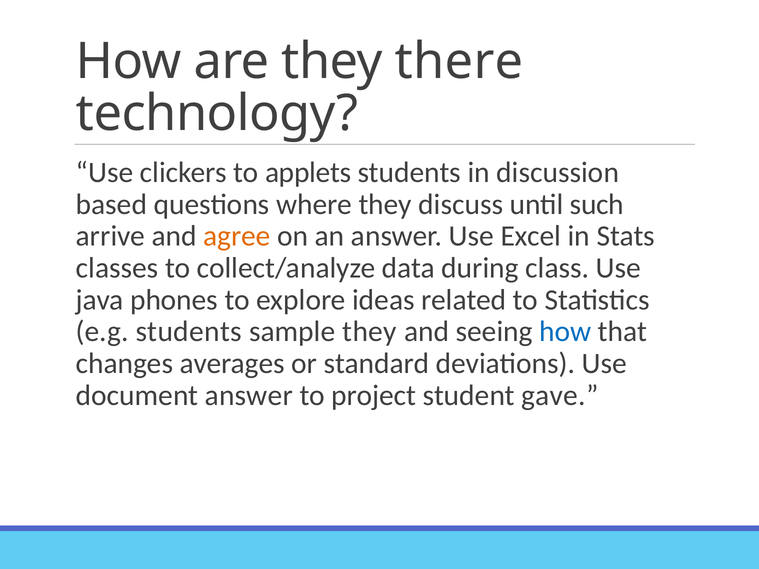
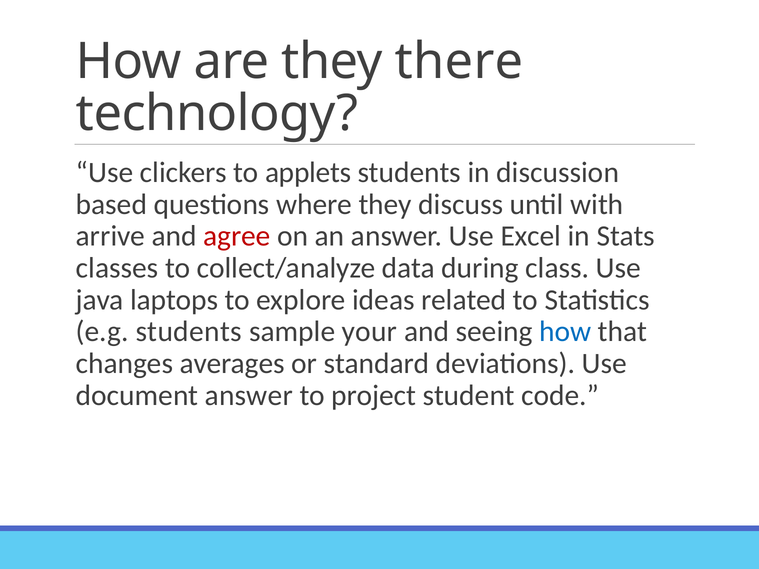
such: such -> with (597, 205)
agree colour: orange -> red (237, 236)
phones: phones -> laptops (174, 300)
sample they: they -> your (370, 332)
gave: gave -> code (560, 395)
